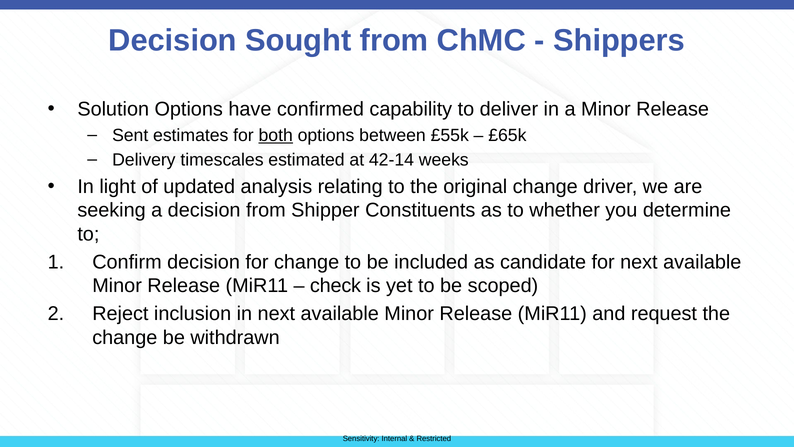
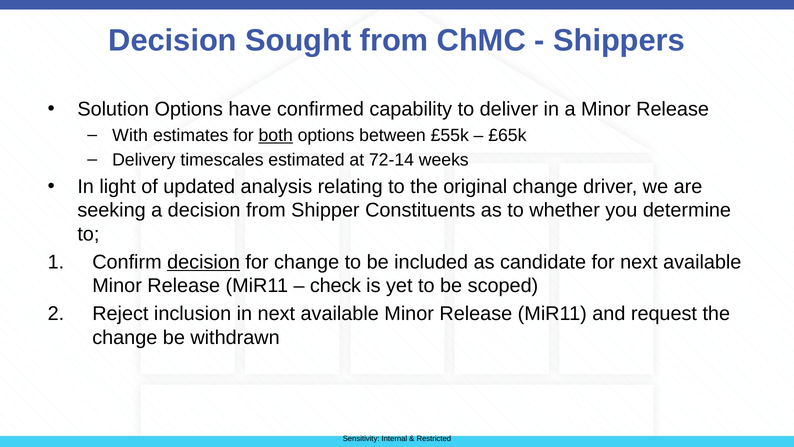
Sent: Sent -> With (130, 135)
42-14: 42-14 -> 72-14 (391, 160)
decision underline: none -> present (204, 262)
